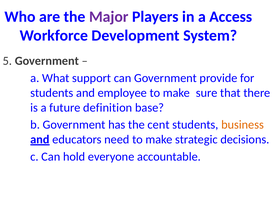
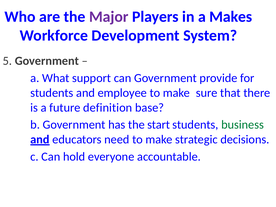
Access: Access -> Makes (231, 17)
cent: cent -> start (159, 125)
business colour: orange -> green (243, 125)
